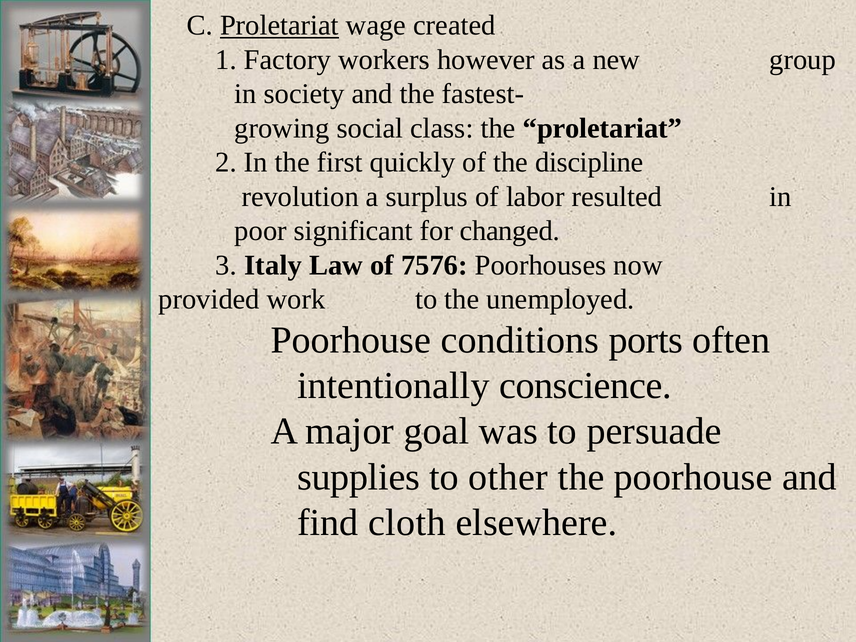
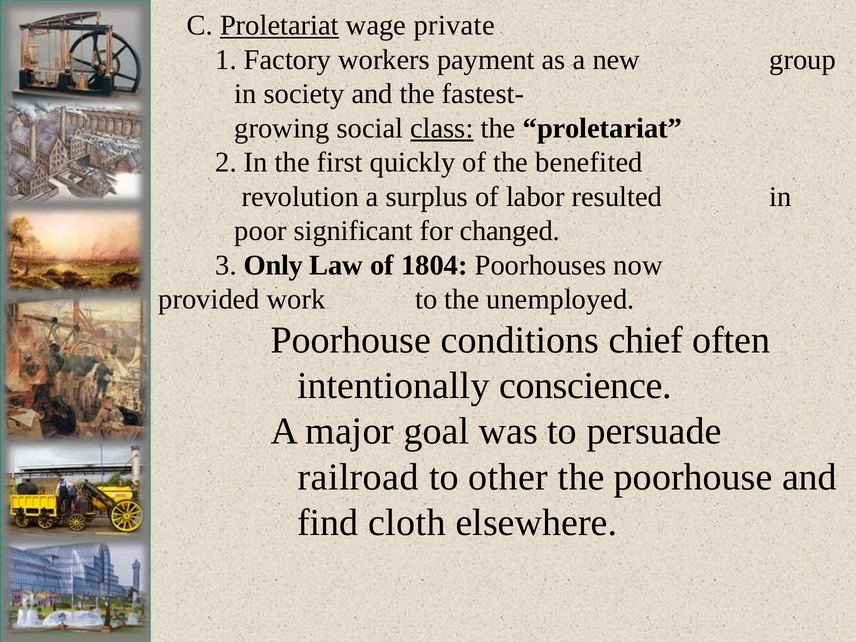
created: created -> private (454, 25)
however: however -> payment (486, 60)
class underline: none -> present (442, 128)
discipline: discipline -> benefited (589, 162)
Italy: Italy -> Only (273, 265)
7576: 7576 -> 1804 (434, 265)
ports: ports -> chief (646, 340)
supplies: supplies -> railroad (358, 477)
